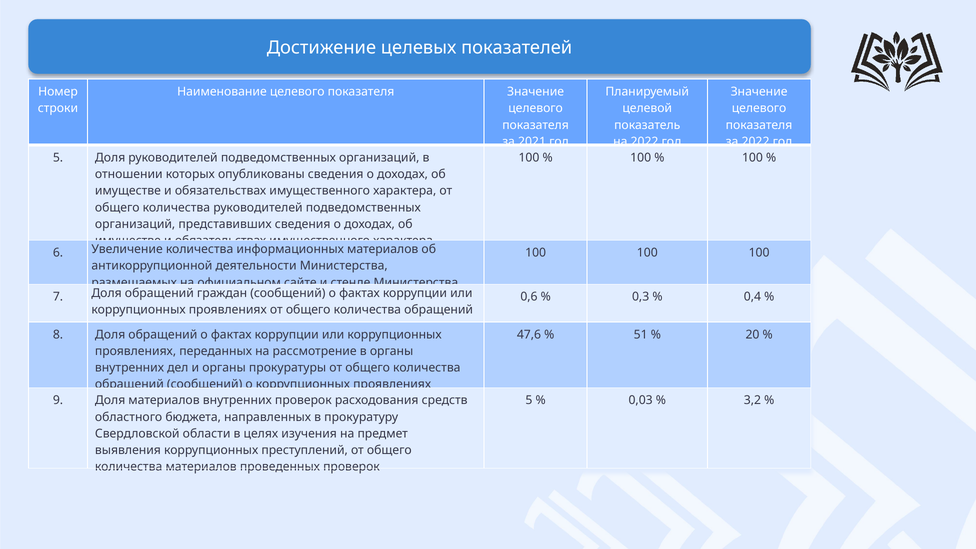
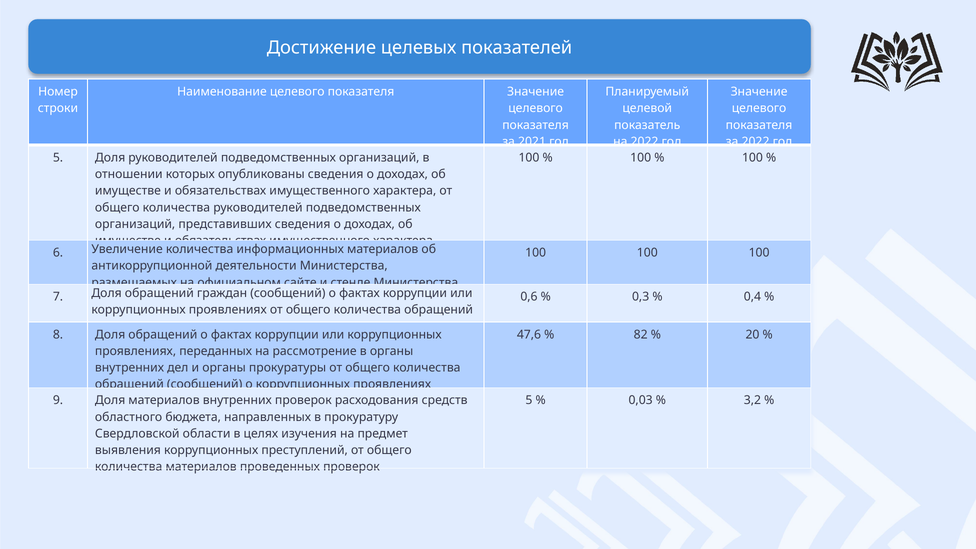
51: 51 -> 82 (641, 335)
